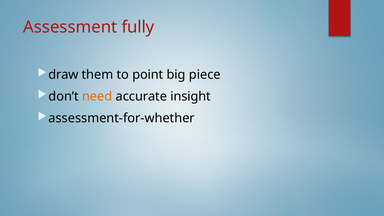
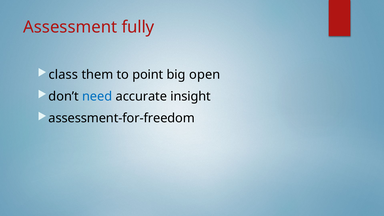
draw: draw -> class (63, 75)
piece: piece -> open (205, 75)
need colour: orange -> blue (97, 96)
assessment-for-whether: assessment-for-whether -> assessment-for-freedom (122, 118)
